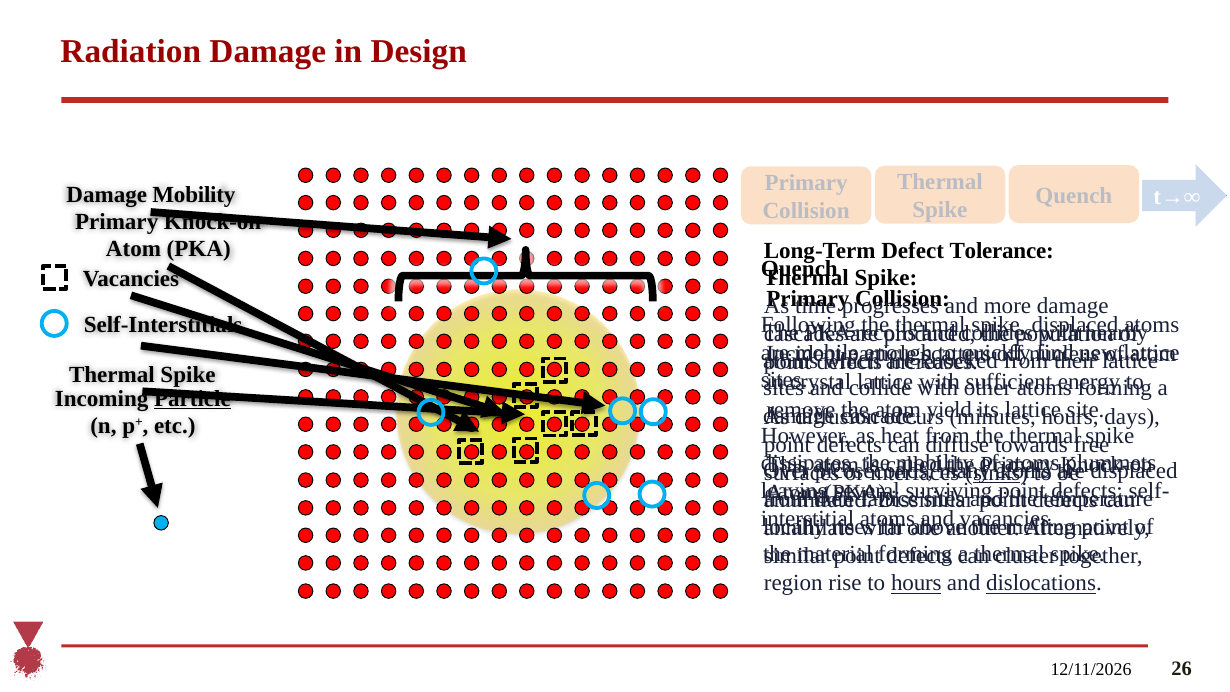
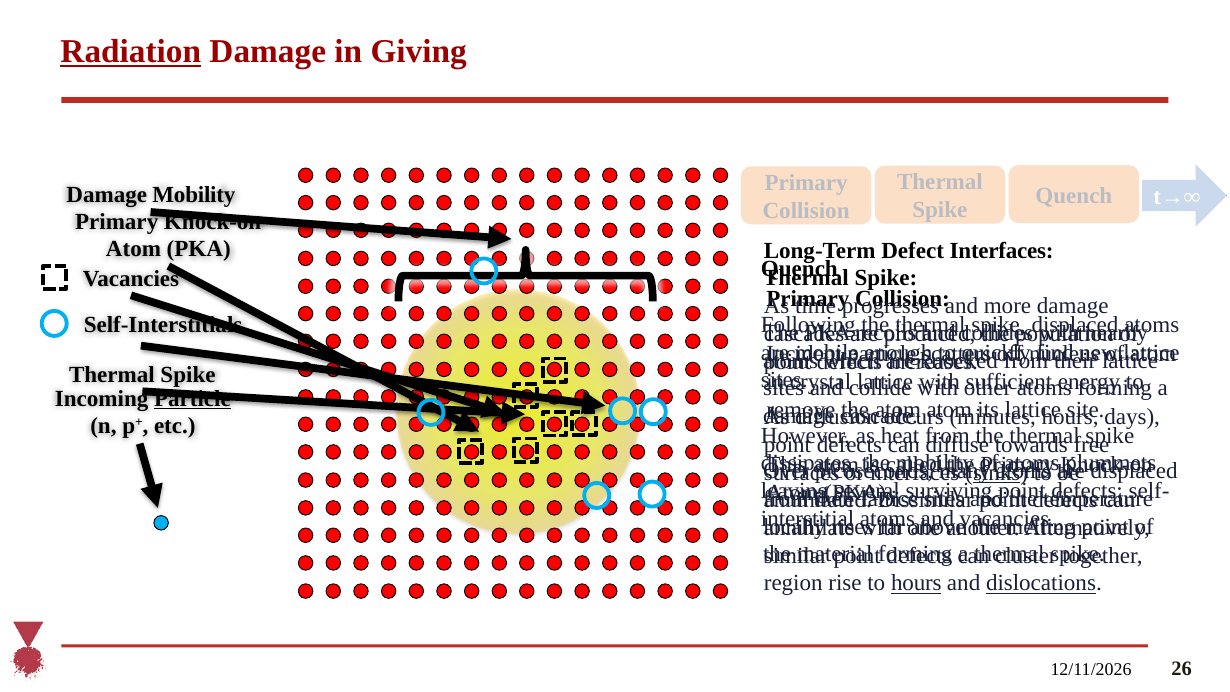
Radiation underline: none -> present (131, 52)
Design: Design -> Giving (419, 52)
Defect Tolerance: Tolerance -> Interfaces (1002, 251)
yield: yield -> atom (949, 410)
